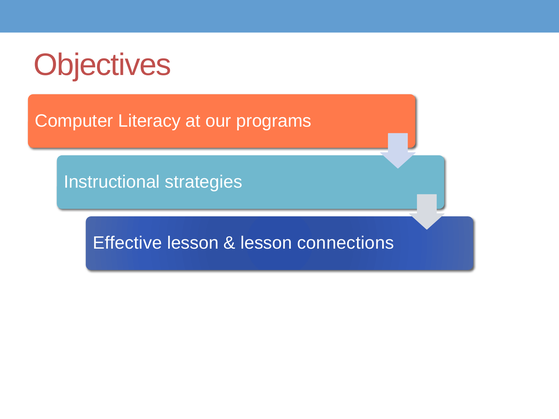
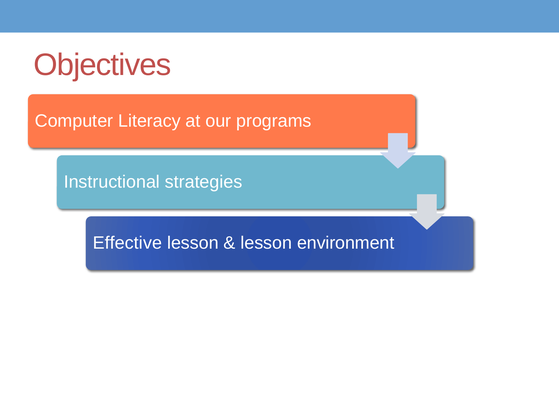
connections: connections -> environment (346, 243)
